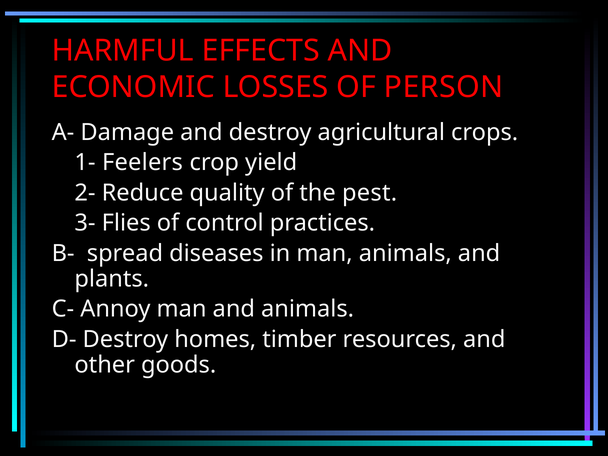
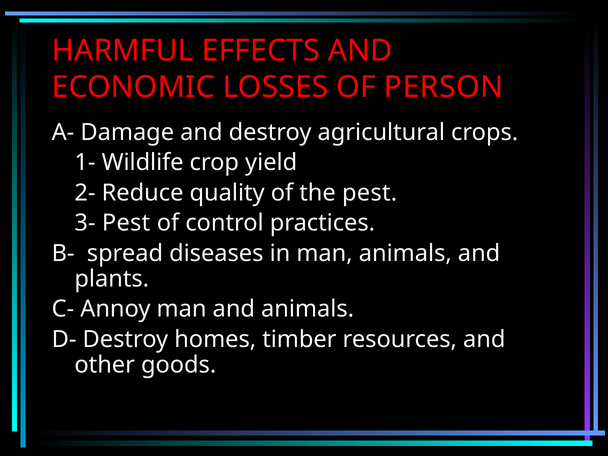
Feelers: Feelers -> Wildlife (143, 162)
3- Flies: Flies -> Pest (126, 223)
